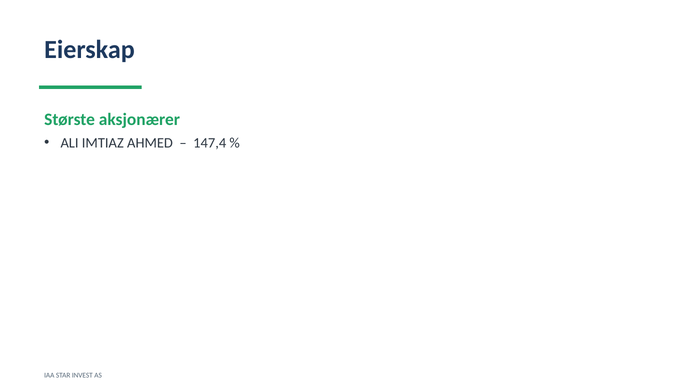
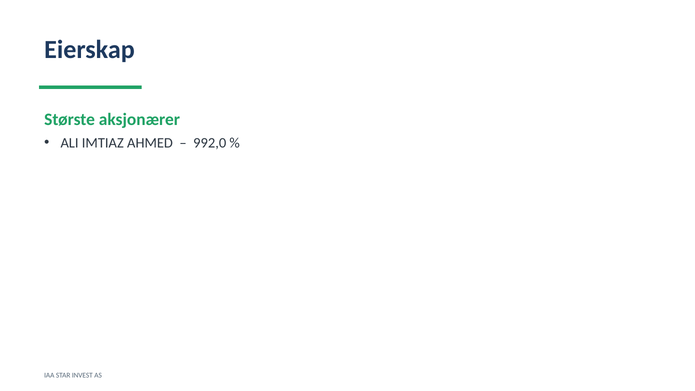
147,4: 147,4 -> 992,0 (210, 143)
